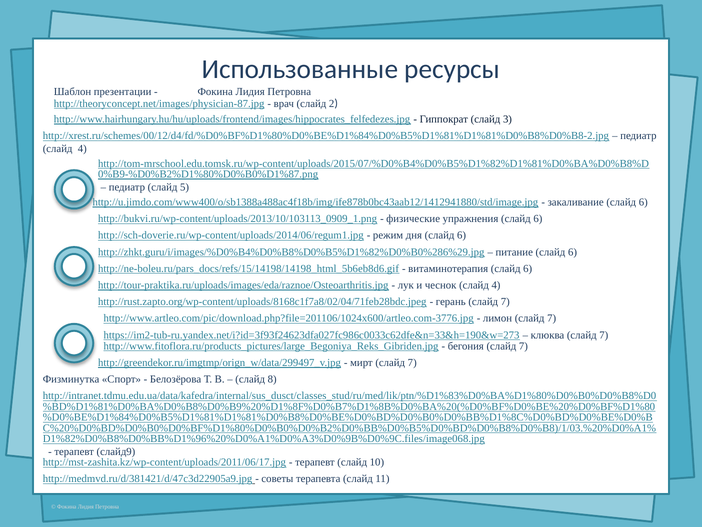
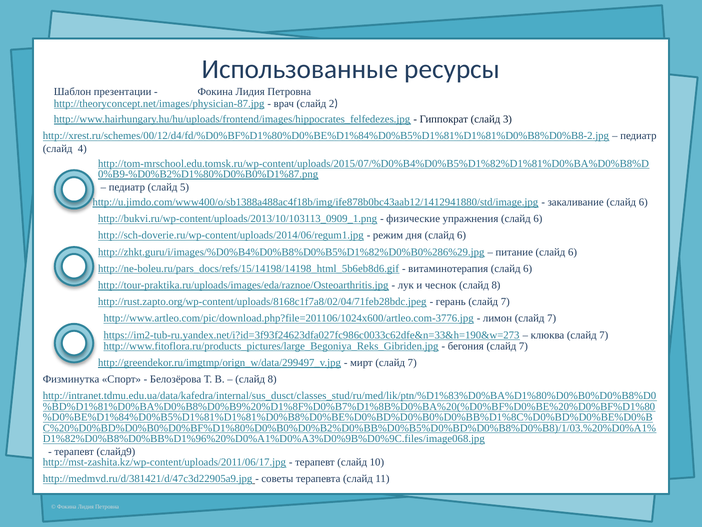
чеснок слайд 4: 4 -> 8 (496, 285)
